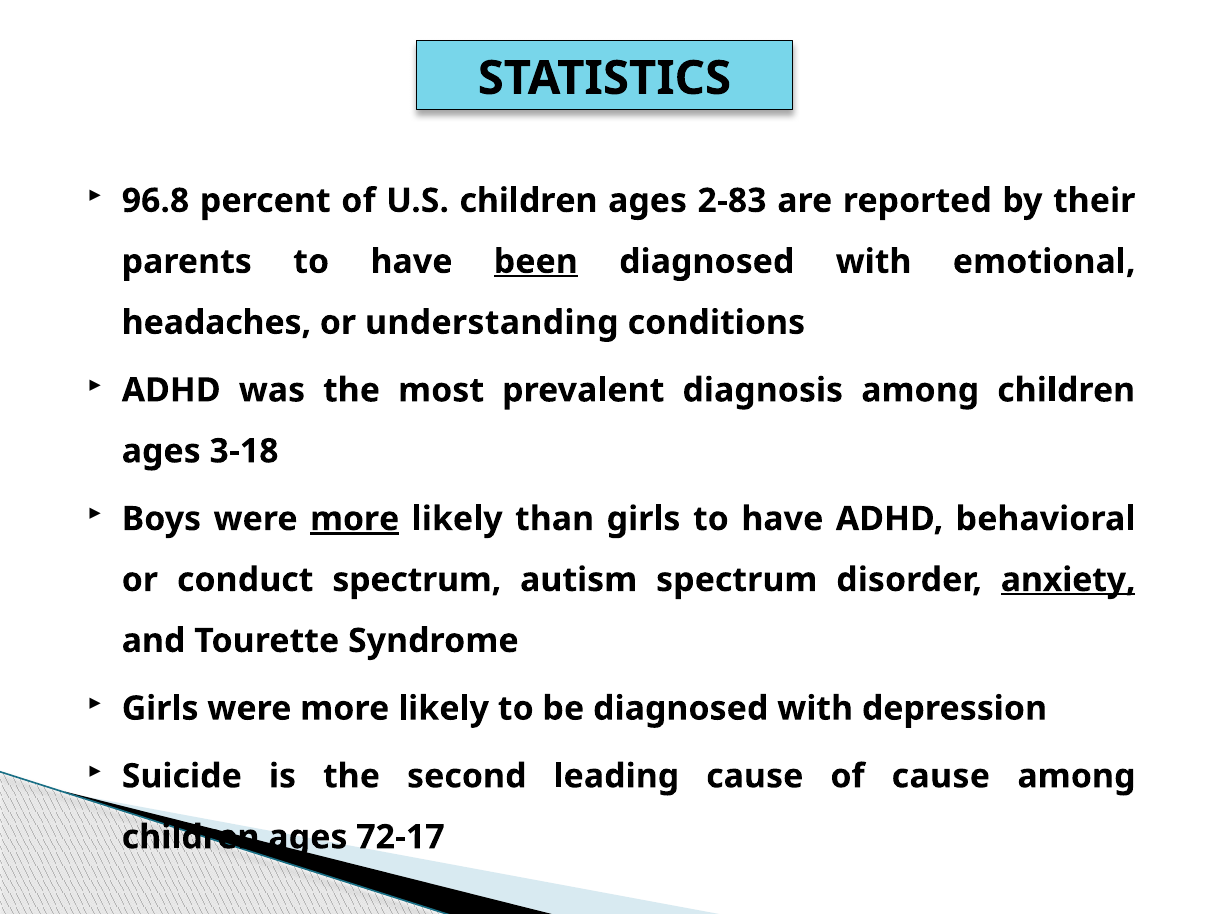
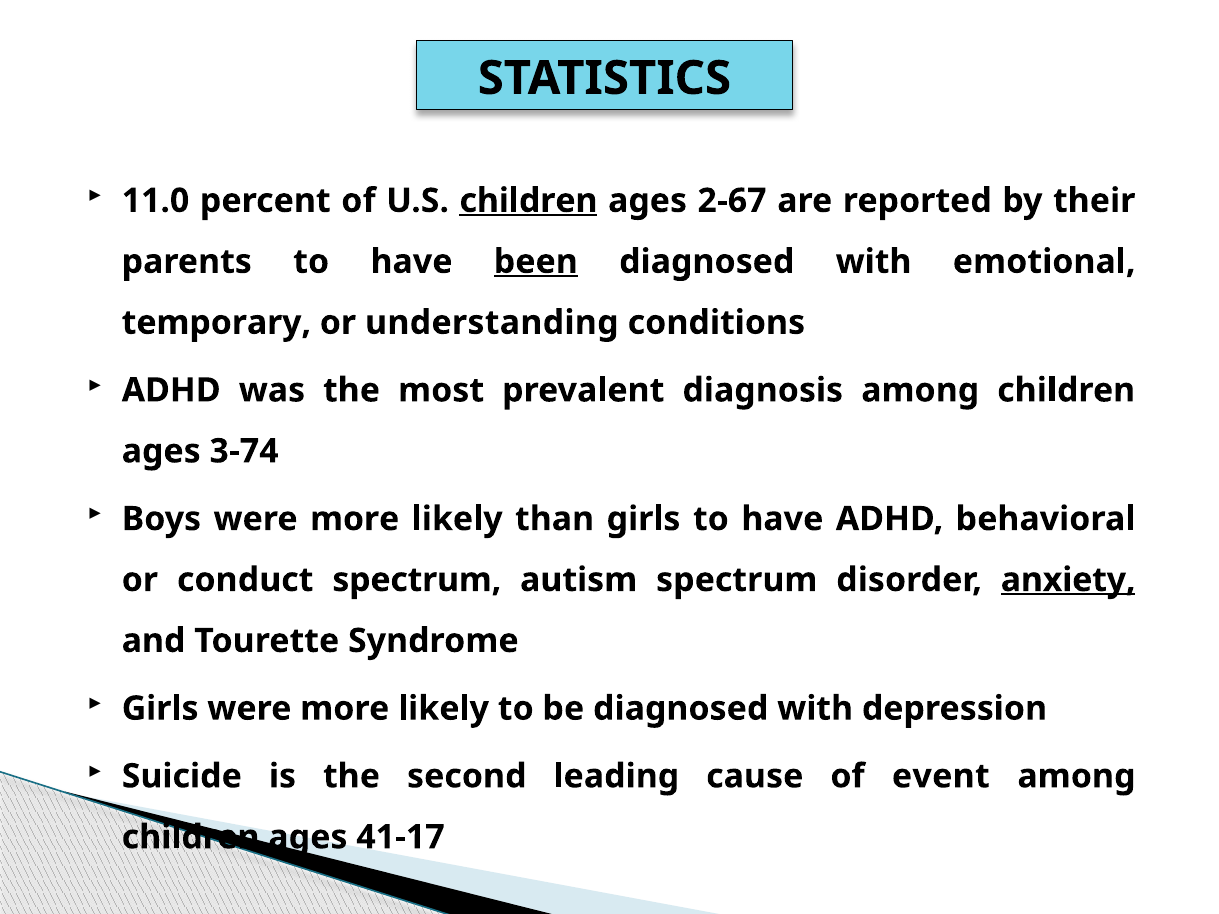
96.8: 96.8 -> 11.0 (155, 201)
children underline: none -> present (528, 201)
2-83: 2-83 -> 2-67 (732, 201)
headaches: headaches -> temporary (216, 323)
3-18: 3-18 -> 3-74 (244, 451)
more underline: present -> none (355, 519)
of cause: cause -> event (941, 776)
72-17: 72-17 -> 41-17 (400, 837)
